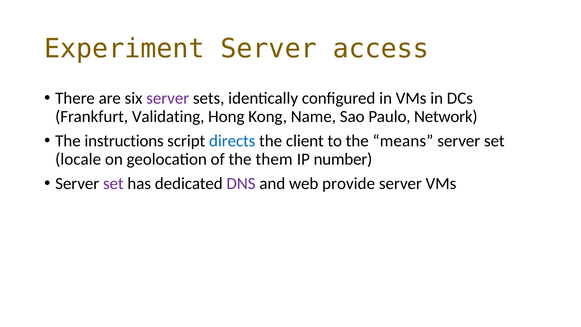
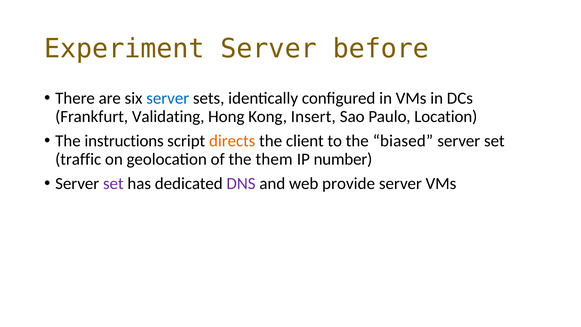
access: access -> before (381, 49)
server colour: purple -> blue (168, 98)
Name: Name -> Insert (313, 117)
Network: Network -> Location (446, 117)
directs colour: blue -> orange (232, 141)
means: means -> biased (403, 141)
locale: locale -> traffic (78, 159)
